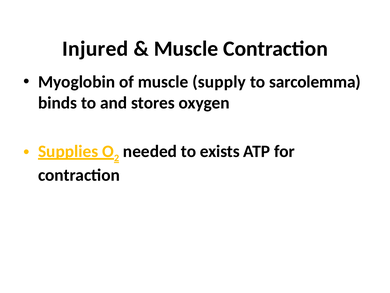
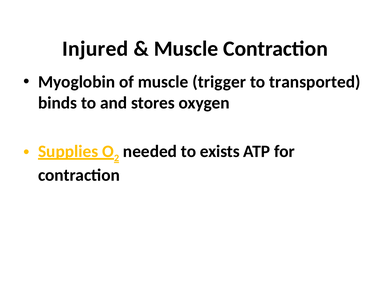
supply: supply -> trigger (219, 82)
sarcolemma: sarcolemma -> transported (315, 82)
